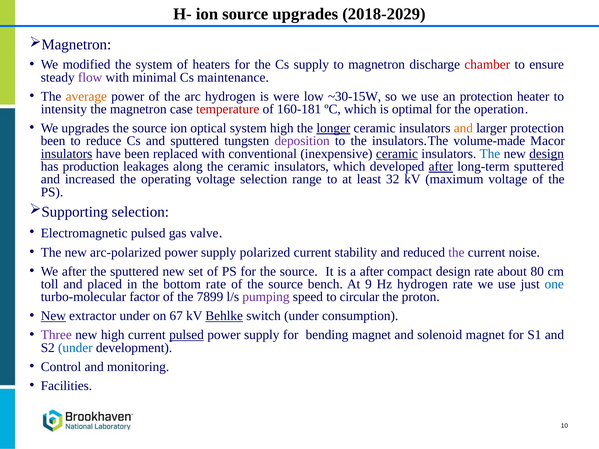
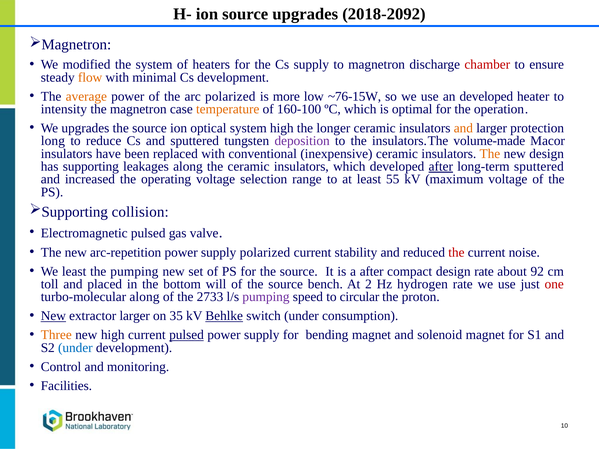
2018-2029: 2018-2029 -> 2018-2092 (384, 14)
flow colour: purple -> orange (90, 77)
Cs maintenance: maintenance -> development (233, 77)
arc hydrogen: hydrogen -> polarized (230, 96)
were: were -> more (286, 96)
~30-15W: ~30-15W -> ~76-15W (354, 96)
an protection: protection -> developed (486, 96)
temperature colour: red -> orange (228, 109)
160-181: 160-181 -> 160-100 (299, 109)
longer underline: present -> none (333, 128)
been: been -> long (53, 141)
insulators underline: present -> none (67, 154)
ceramic underline: present -> none (397, 154)
The colour: blue -> orange (490, 154)
design underline: present -> none (547, 154)
production: production -> supporting (91, 167)
32: 32 -> 55 (393, 179)
selection: selection -> collision (140, 212)
arc-polarized: arc-polarized -> arc-repetition (126, 252)
the colour: purple -> red (456, 252)
We after: after -> least (74, 271)
the sputtered: sputtered -> pumping (134, 271)
80: 80 -> 92 (537, 271)
bottom rate: rate -> will (216, 284)
9: 9 -> 2 (368, 284)
one colour: blue -> red (554, 284)
turbo-molecular factor: factor -> along (144, 297)
7899: 7899 -> 2733 (210, 297)
extractor under: under -> larger (135, 316)
67: 67 -> 35 (176, 316)
Three colour: purple -> orange (56, 335)
